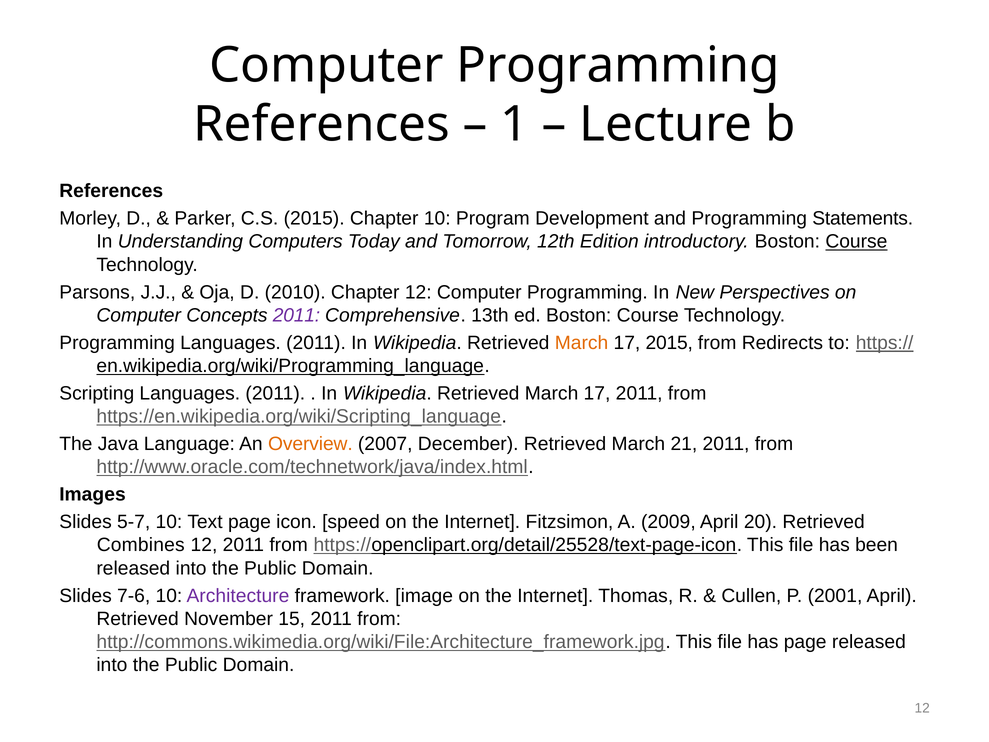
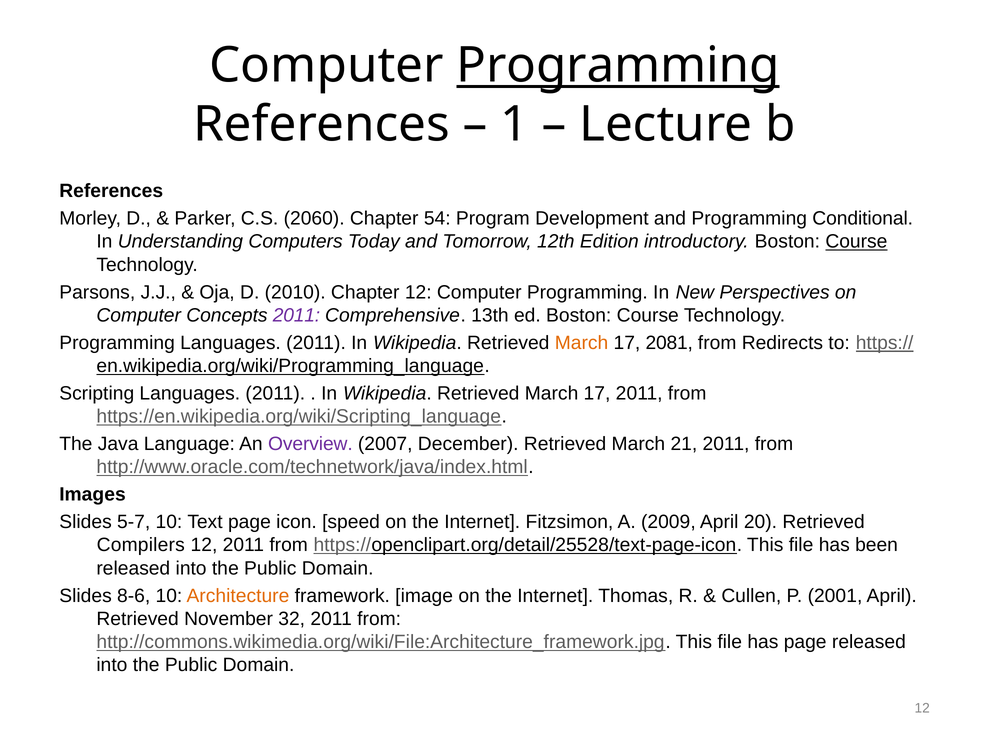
Programming underline: none -> present (618, 65)
C.S 2015: 2015 -> 2060 (314, 218)
Chapter 10: 10 -> 54 (437, 218)
Statements: Statements -> Conditional (863, 218)
17 2015: 2015 -> 2081 (669, 343)
Overview colour: orange -> purple (310, 444)
Combines: Combines -> Compilers (141, 545)
7-6: 7-6 -> 8-6 (134, 596)
Architecture colour: purple -> orange (238, 596)
15: 15 -> 32 (292, 619)
